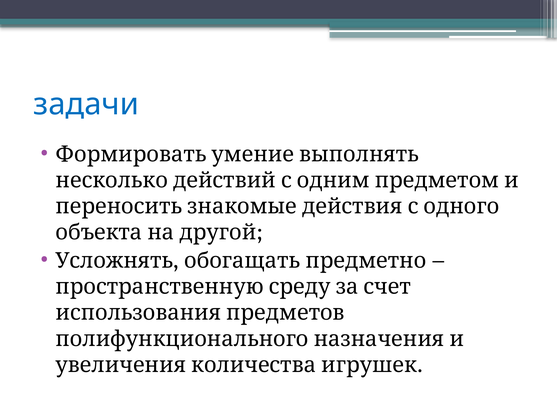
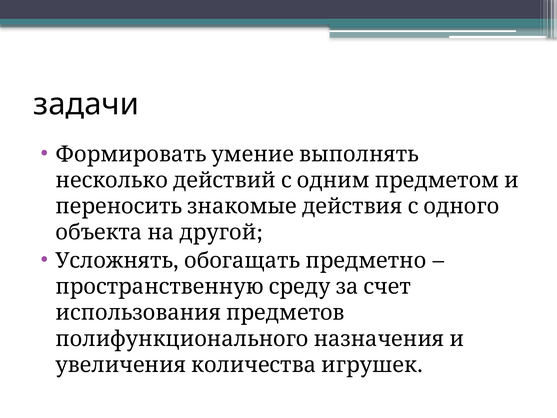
задачи colour: blue -> black (86, 104)
